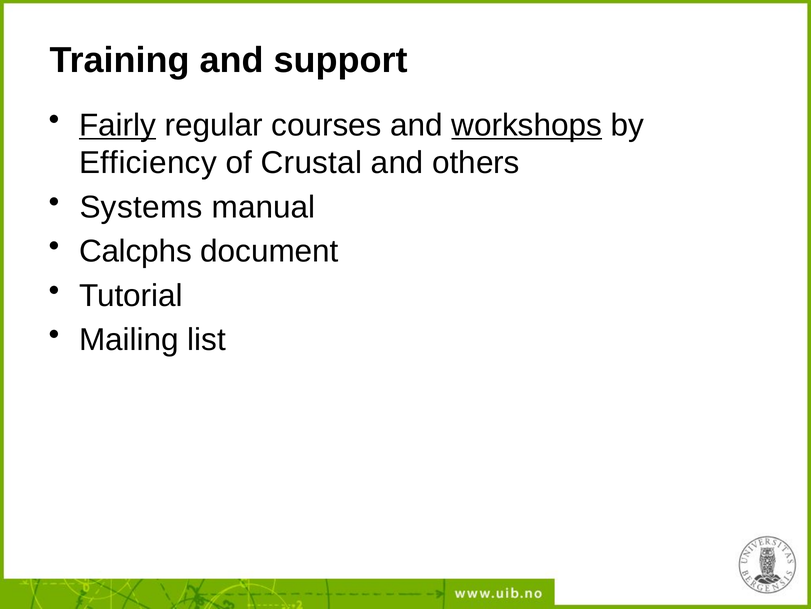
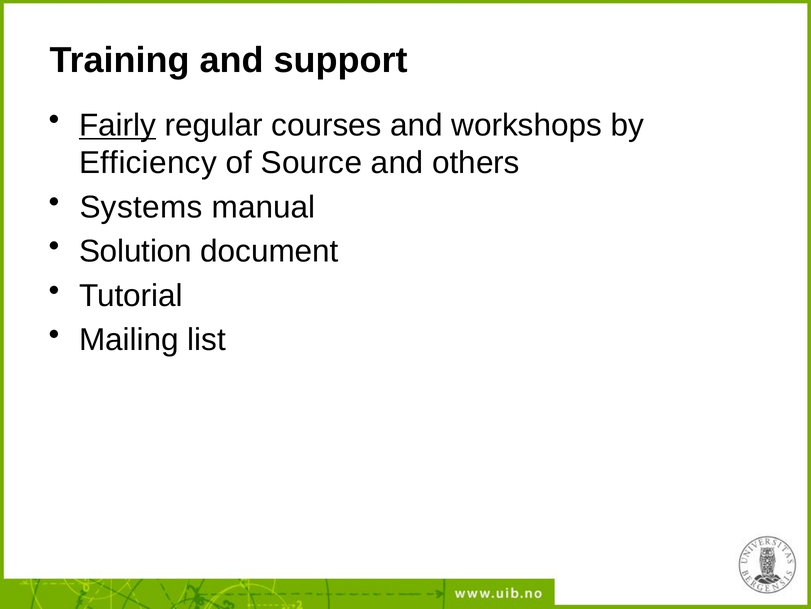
workshops underline: present -> none (527, 125)
Crustal: Crustal -> Source (311, 163)
Calcphs: Calcphs -> Solution (135, 251)
